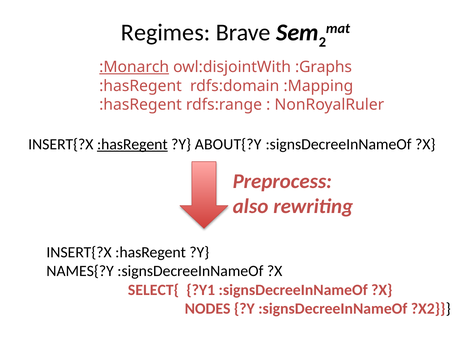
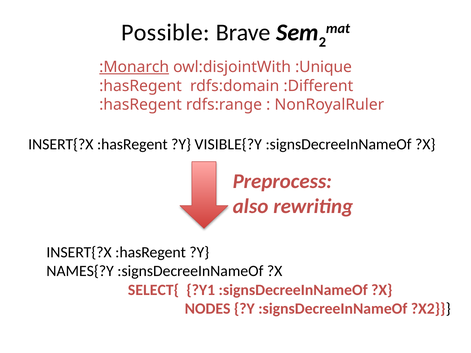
Regimes: Regimes -> Possible (165, 33)
:Graphs: :Graphs -> :Unique (324, 67)
:Mapping: :Mapping -> :Different (318, 86)
:hasRegent underline: present -> none (132, 144)
ABOUT{?Y: ABOUT{?Y -> VISIBLE{?Y (228, 144)
